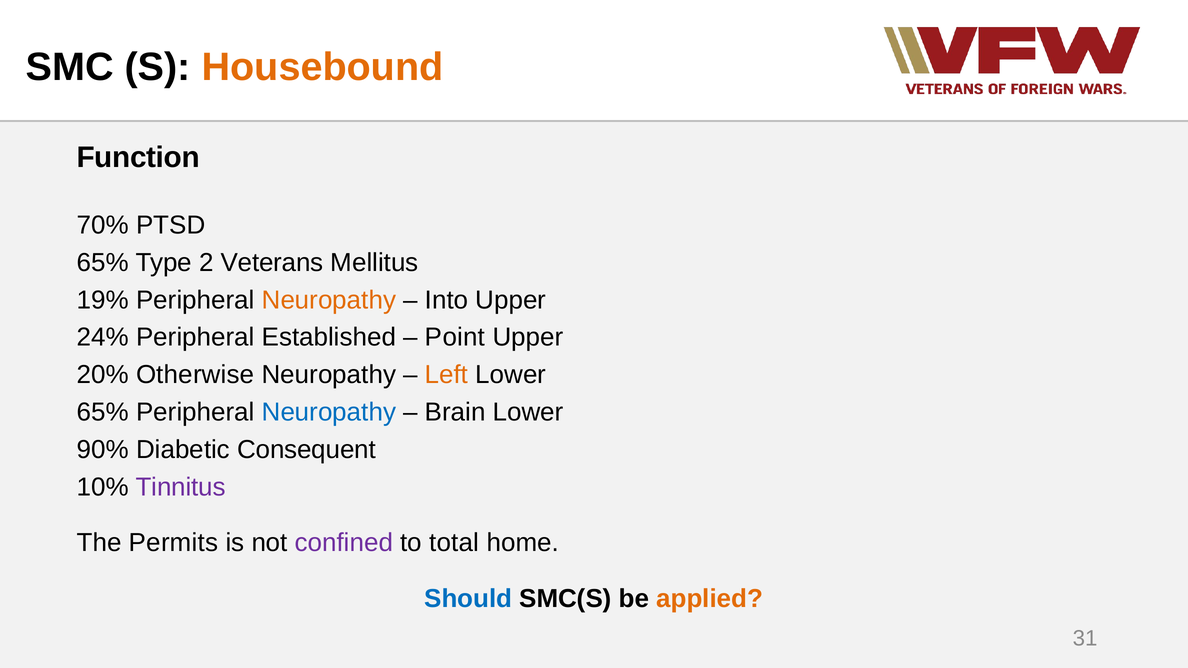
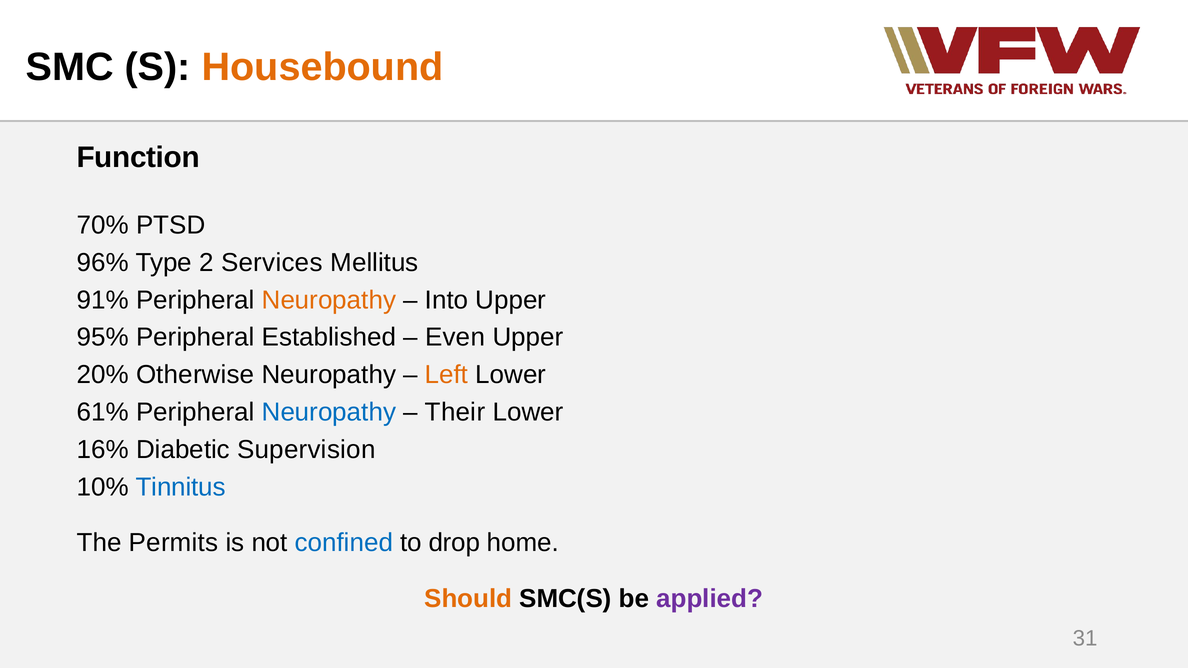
65%: 65% -> 96% (103, 263)
Veterans: Veterans -> Services (272, 263)
19%: 19% -> 91% (103, 300)
24%: 24% -> 95% (103, 338)
Point: Point -> Even (455, 338)
65%: 65% -> 61% (103, 412)
Brain: Brain -> Their (455, 412)
90%: 90% -> 16% (103, 450)
Consequent: Consequent -> Supervision (306, 450)
Tinnitus colour: purple -> blue (181, 487)
confined colour: purple -> blue (344, 543)
total: total -> drop (454, 543)
Should colour: blue -> orange (468, 599)
applied colour: orange -> purple (710, 599)
